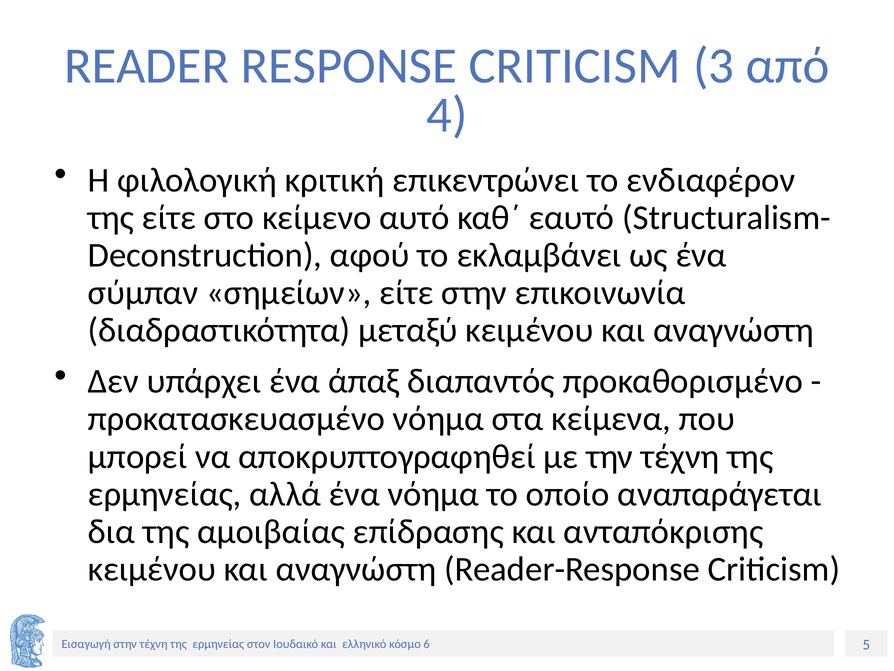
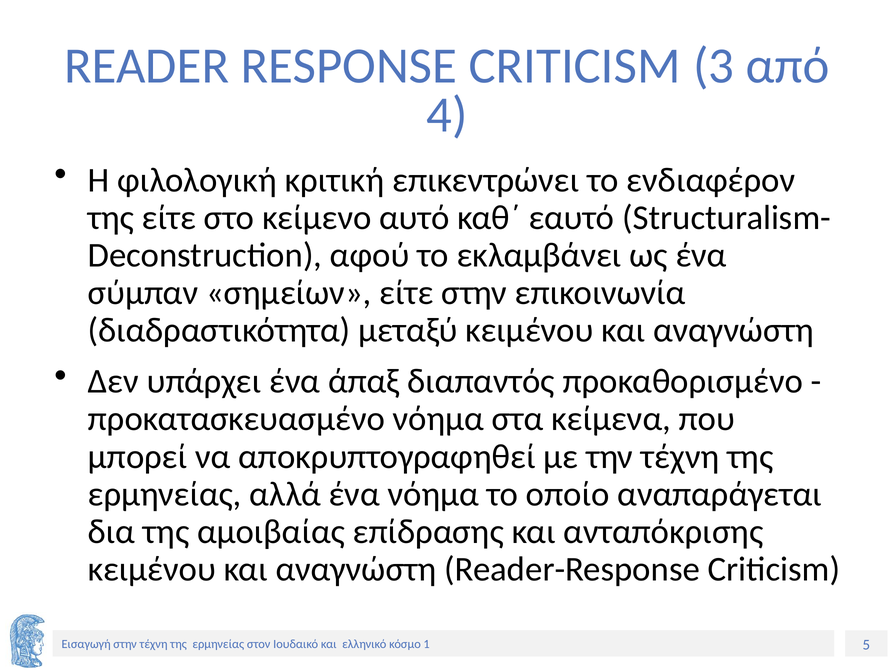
6: 6 -> 1 (427, 644)
